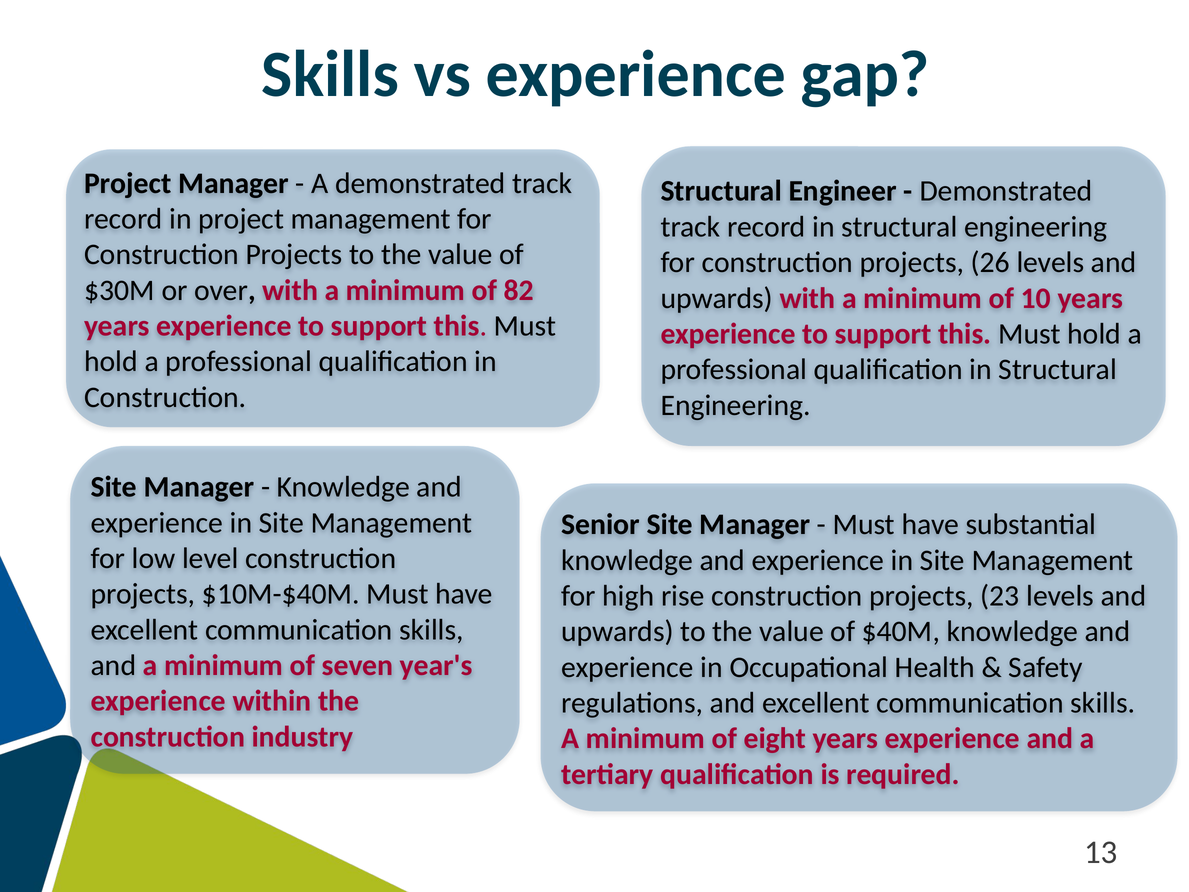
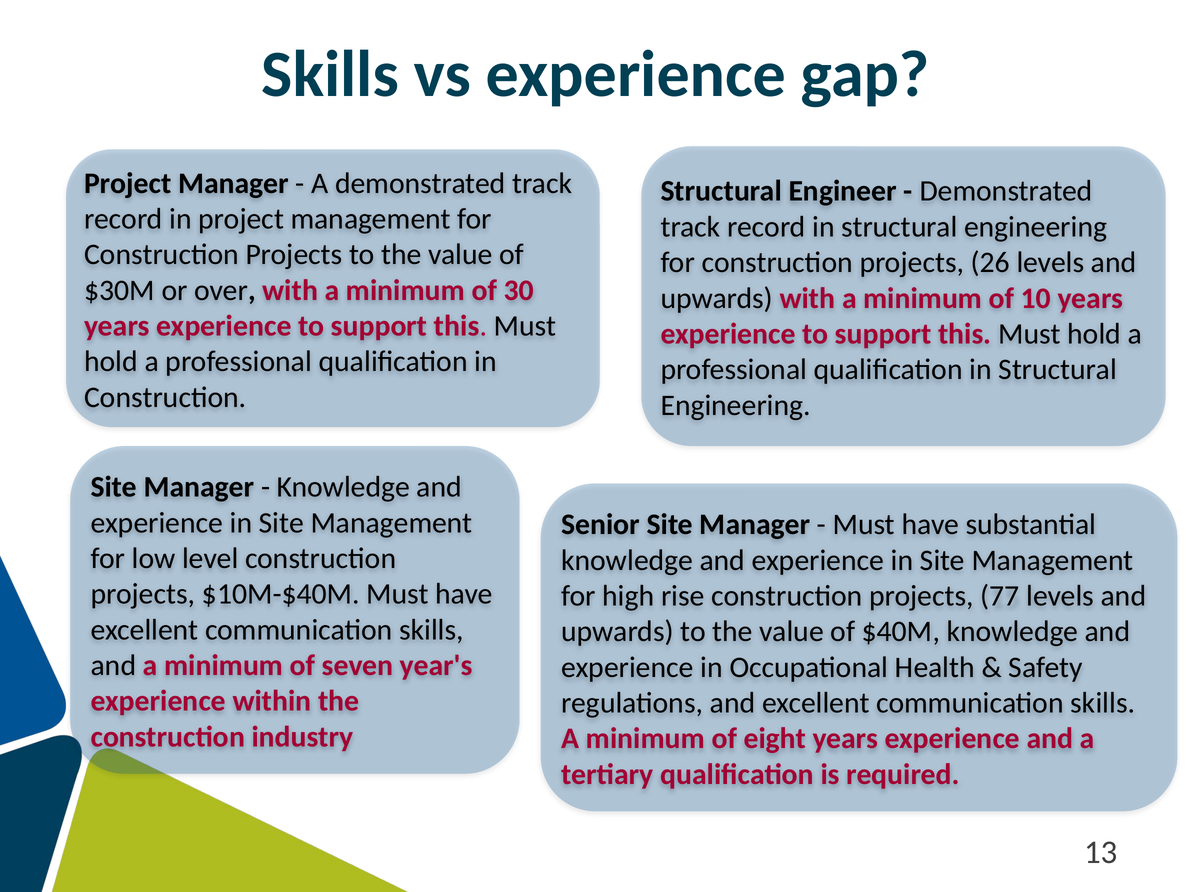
82: 82 -> 30 (519, 290)
23: 23 -> 77 (1000, 596)
